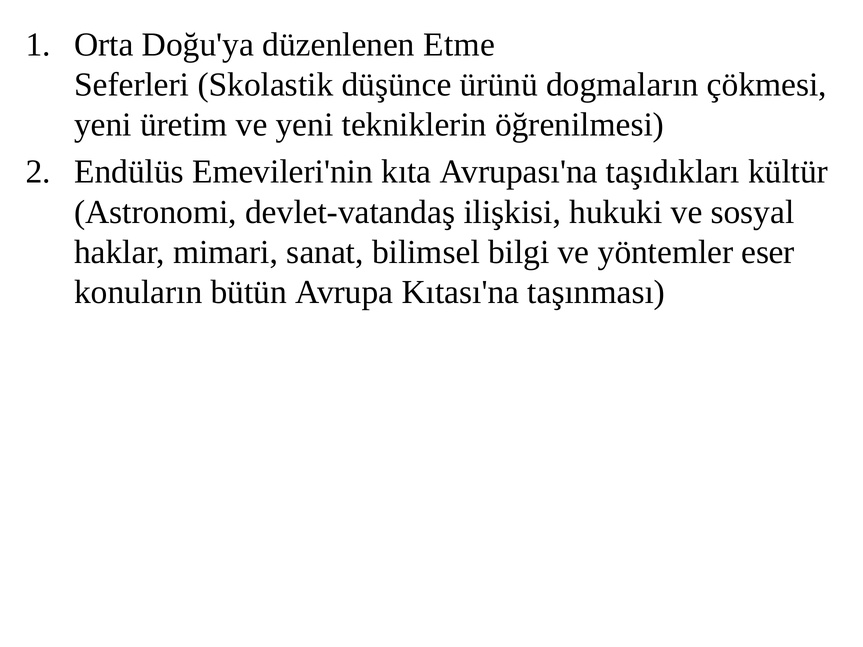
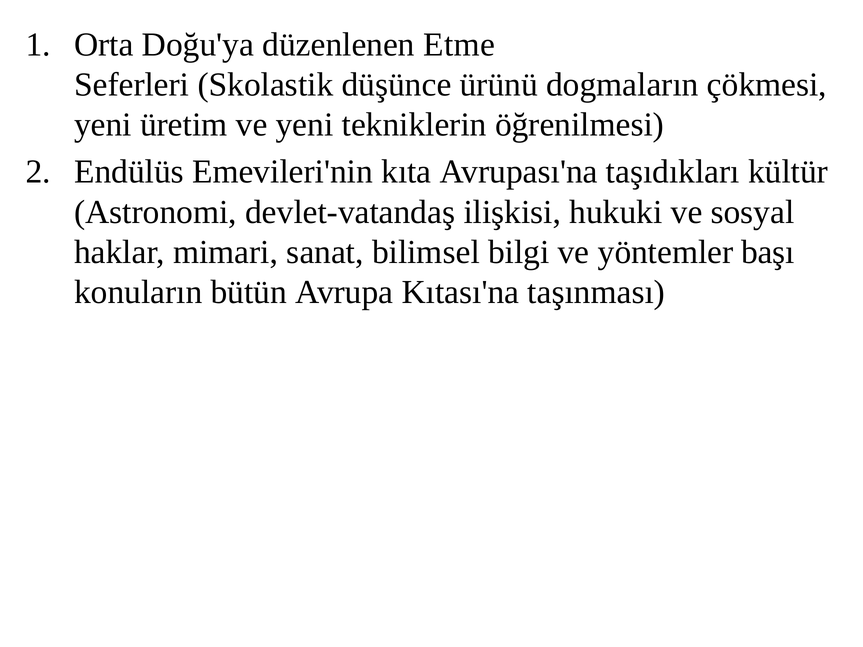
eser: eser -> başı (768, 252)
